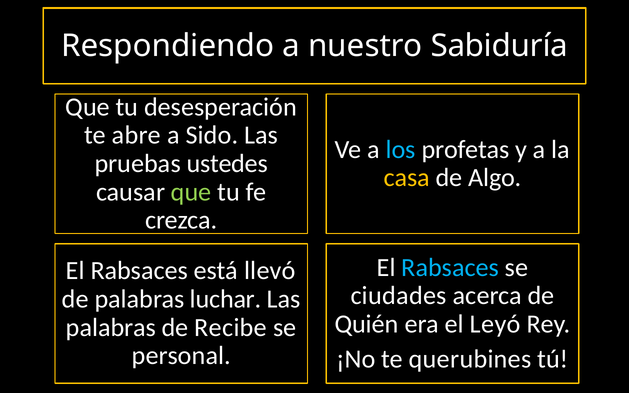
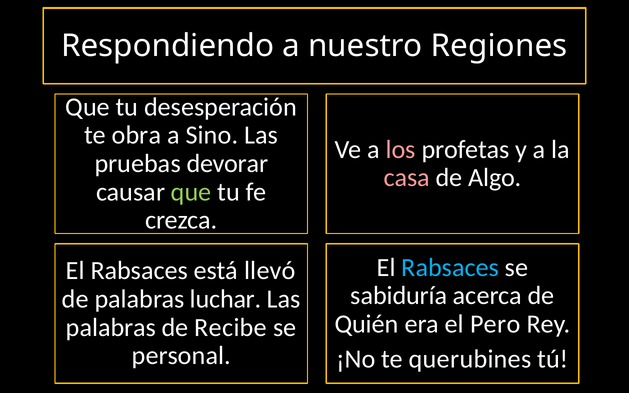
Sabiduría: Sabiduría -> Regiones (499, 46)
abre: abre -> obra (136, 135)
Sido: Sido -> Sino (212, 135)
los colour: light blue -> pink (401, 149)
ustedes: ustedes -> devorar (227, 164)
casa colour: yellow -> pink (407, 178)
ciudades: ciudades -> sabiduría (399, 296)
Leyó: Leyó -> Pero (495, 324)
